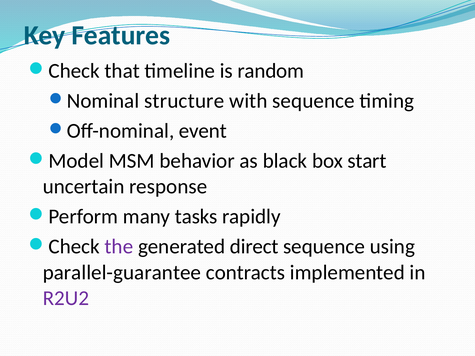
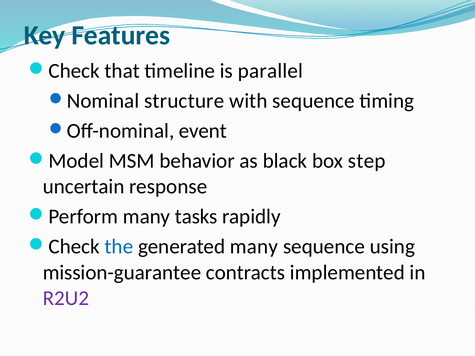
random: random -> parallel (271, 71)
start: start -> step (367, 161)
the colour: purple -> blue (119, 247)
generated direct: direct -> many (254, 247)
parallel-guarantee: parallel-guarantee -> mission-guarantee (122, 273)
